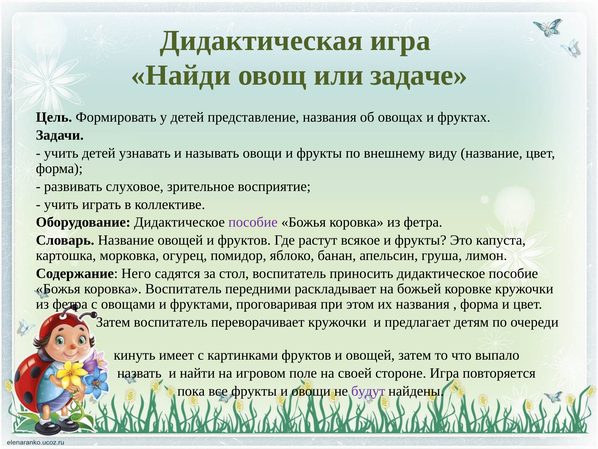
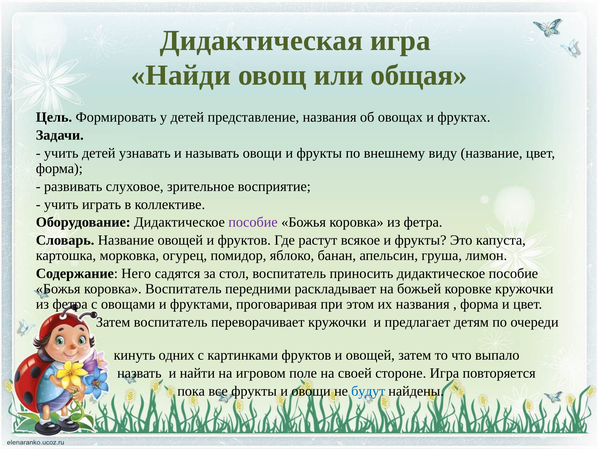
задаче: задаче -> общая (419, 75)
имеет: имеет -> одних (177, 355)
будут colour: purple -> blue (368, 391)
